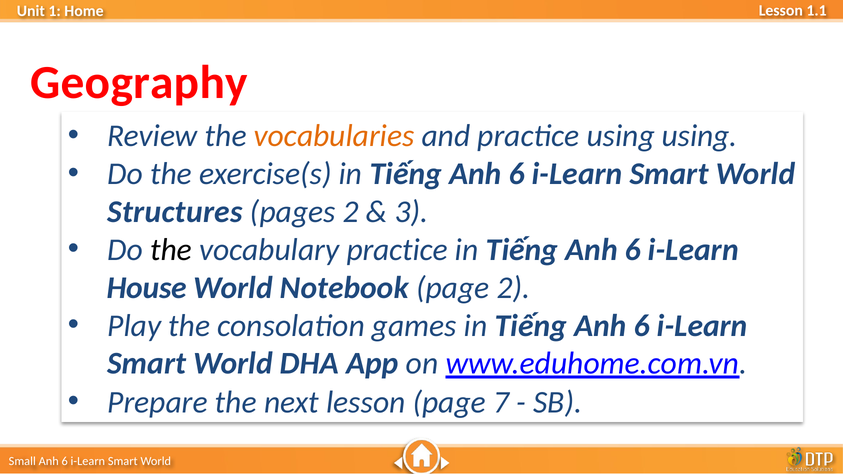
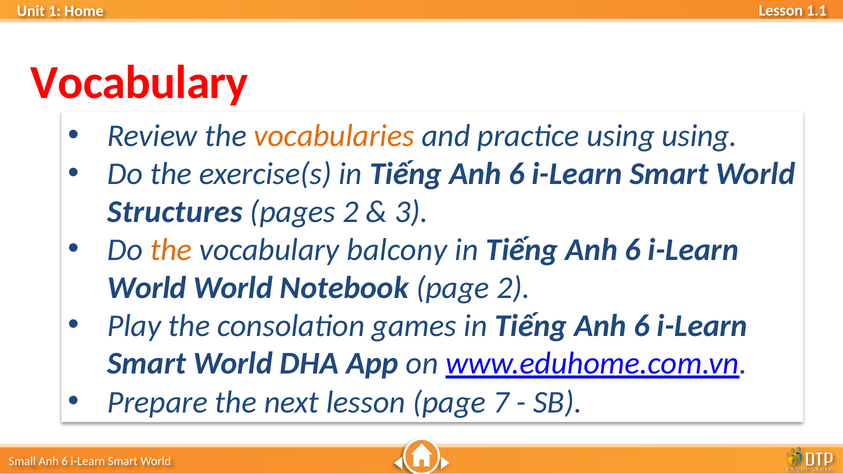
Geography: Geography -> Vocabulary (139, 83)
the colour: black -> orange (171, 250)
vocabulary practice: practice -> balcony (397, 250)
House: House -> World (147, 288)
